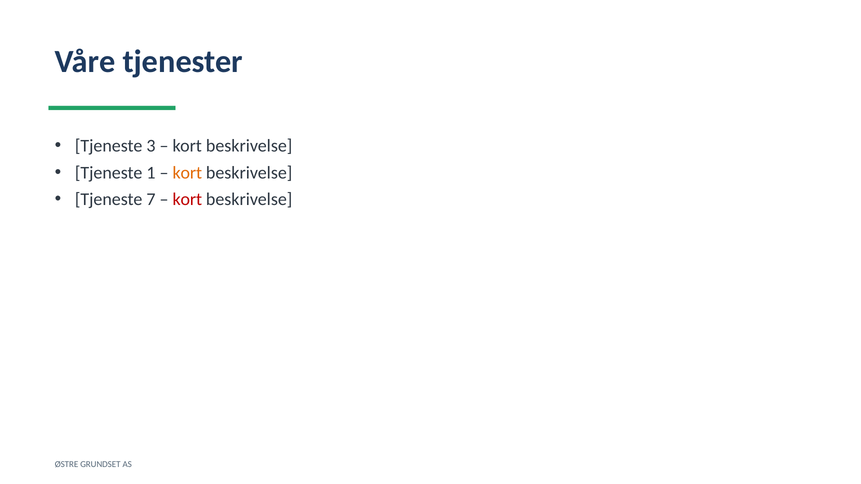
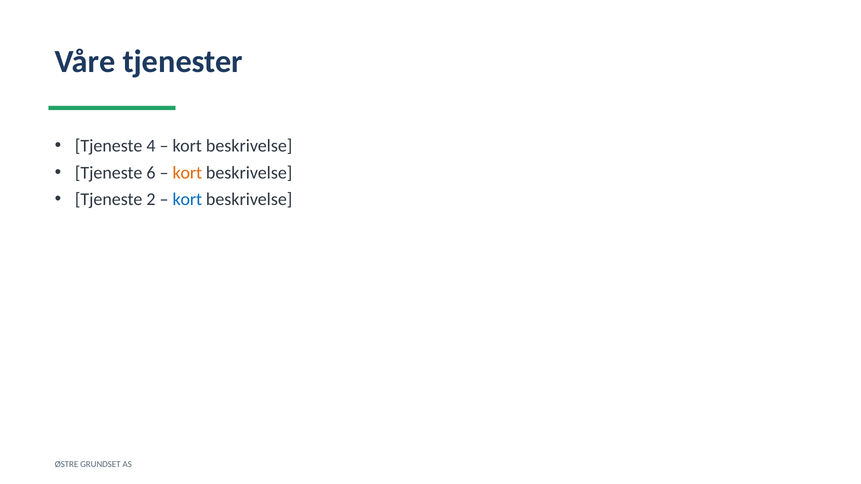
3: 3 -> 4 (151, 146)
1: 1 -> 6 (151, 173)
7: 7 -> 2 (151, 200)
kort colour: red -> blue (187, 200)
